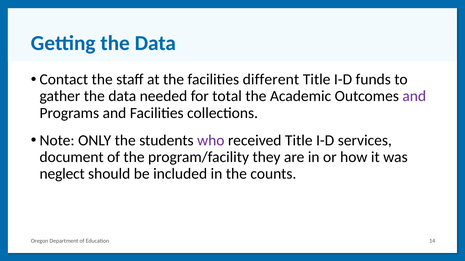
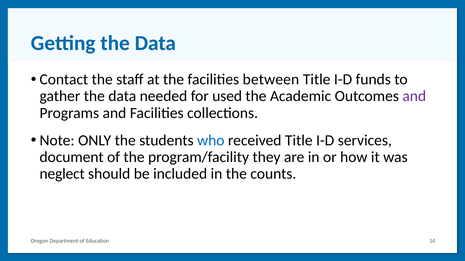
different: different -> between (271, 80)
total: total -> used (227, 96)
who colour: purple -> blue (211, 141)
